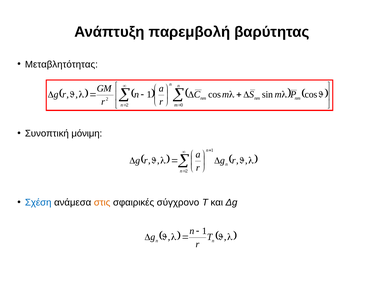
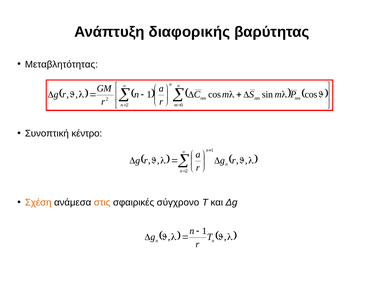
παρεμβολή: παρεμβολή -> διαφορικής (189, 32)
μόνιμη: μόνιμη -> κέντρο (87, 133)
Σχέση colour: blue -> orange (38, 203)
